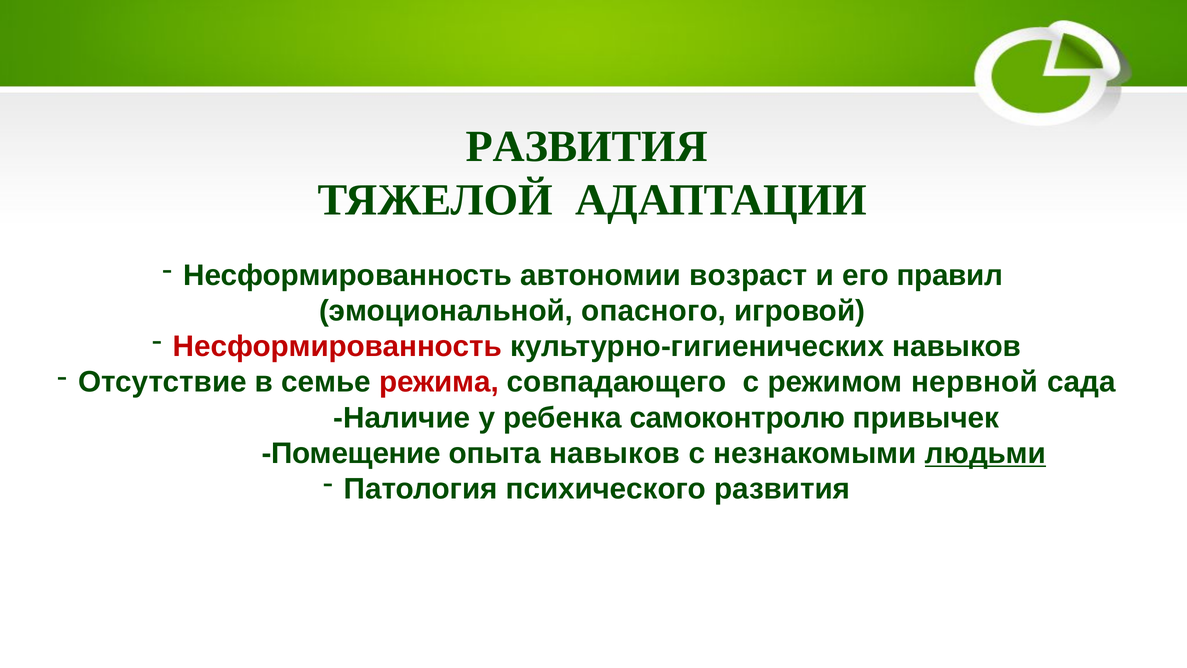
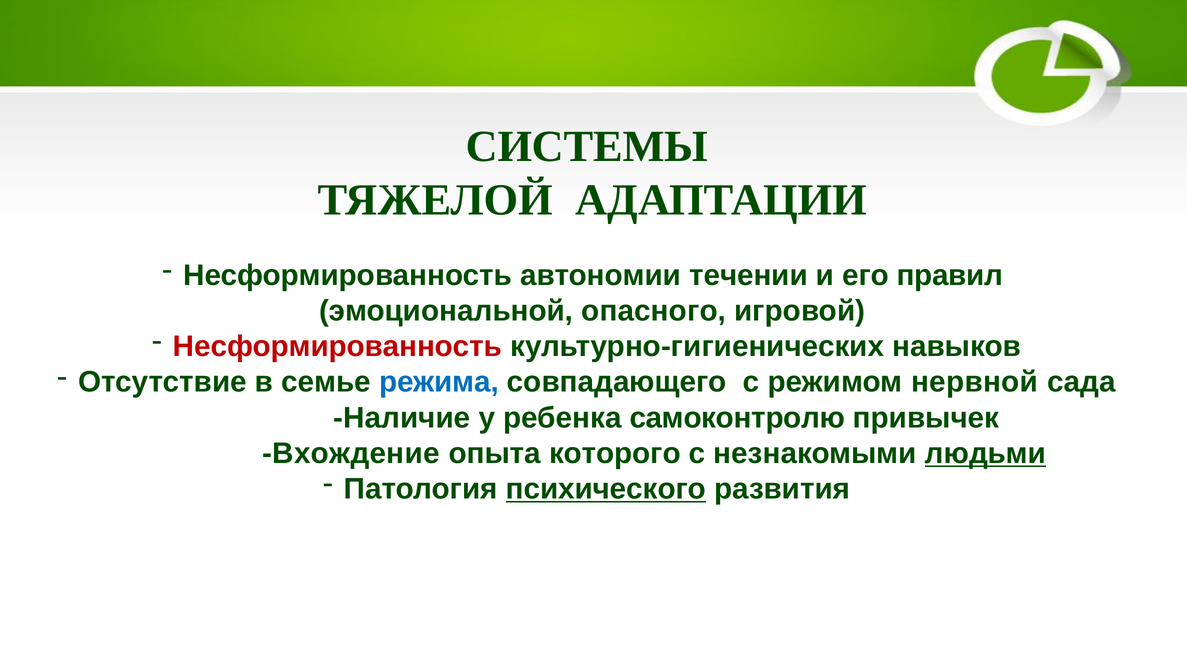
РАЗВИТИЯ: РАЗВИТИЯ -> СИСТЕМЫ (587, 146)
возраст: возраст -> течении (749, 275)
режима colour: red -> blue (439, 382)
Помещение: Помещение -> Вхождение (351, 453)
опыта навыков: навыков -> которого (615, 453)
психического underline: none -> present (606, 489)
